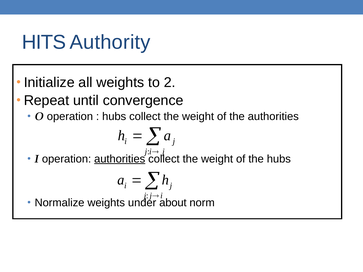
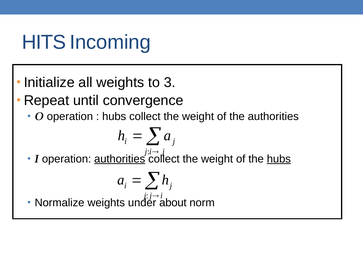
Authority: Authority -> Incoming (110, 42)
2: 2 -> 3 (170, 83)
hubs underline: none -> present (279, 159)
